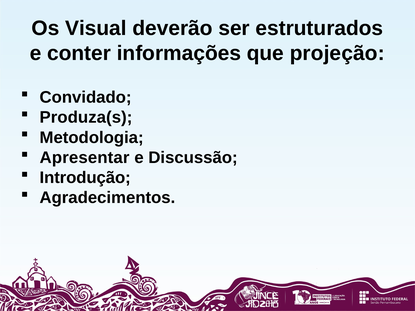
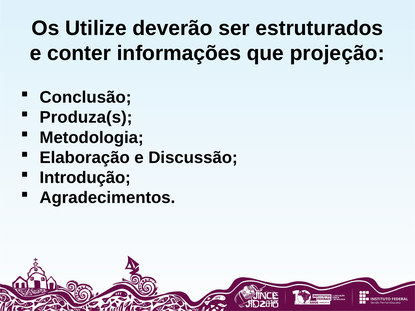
Visual: Visual -> Utilize (96, 28)
Convidado: Convidado -> Conclusão (85, 97)
Apresentar: Apresentar -> Elaboração (85, 158)
